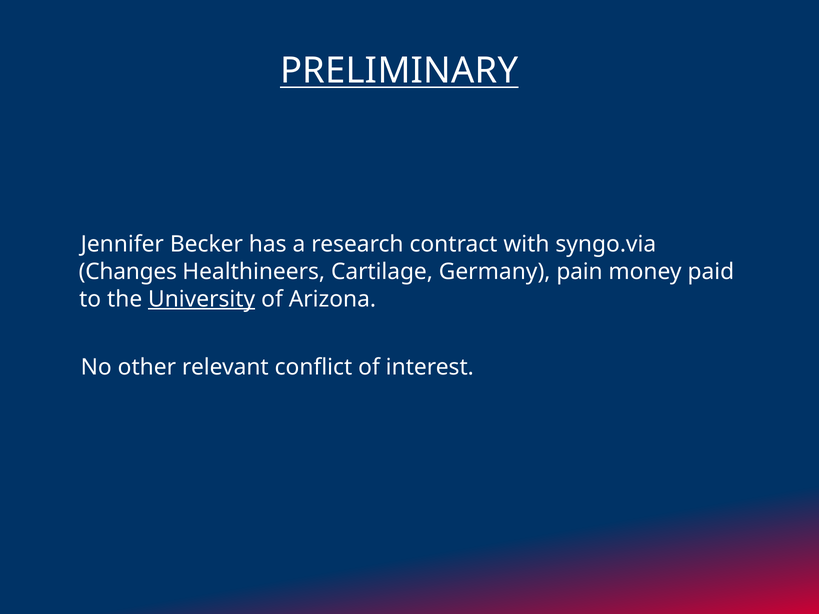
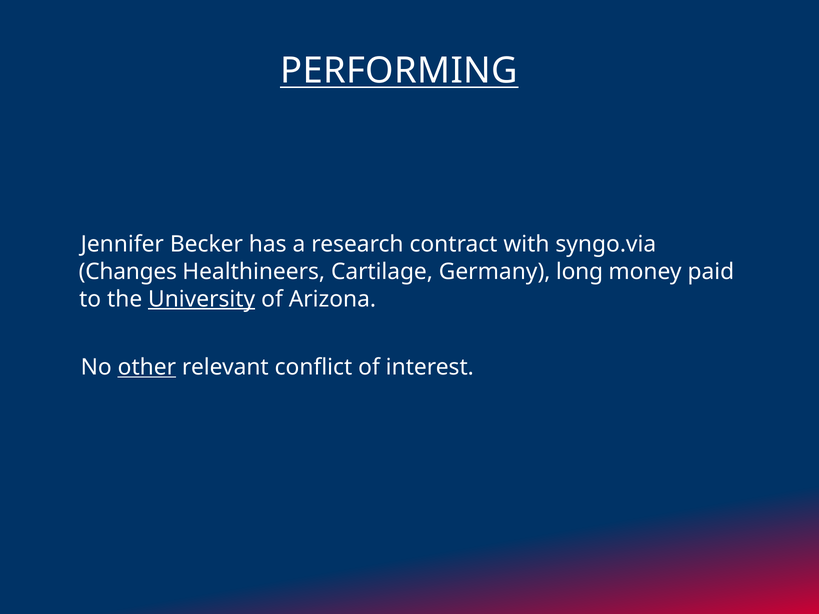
PRELIMINARY: PRELIMINARY -> PERFORMING (399, 71)
pain: pain -> long (580, 272)
other underline: none -> present (147, 367)
